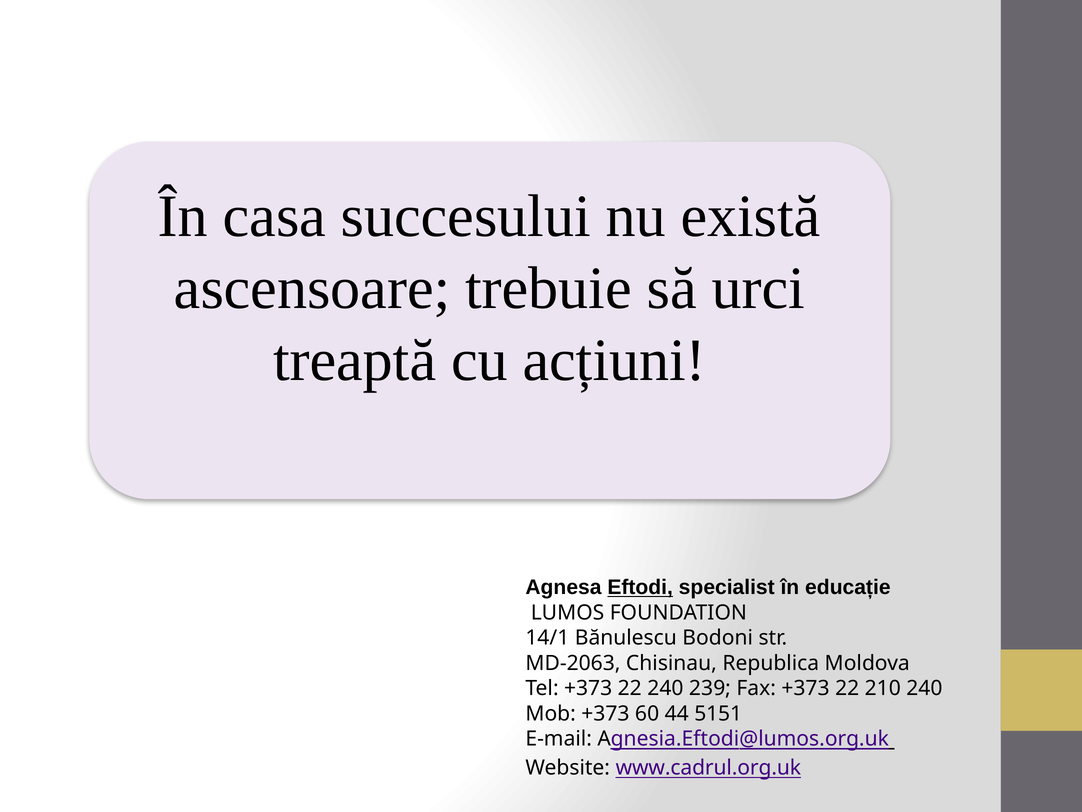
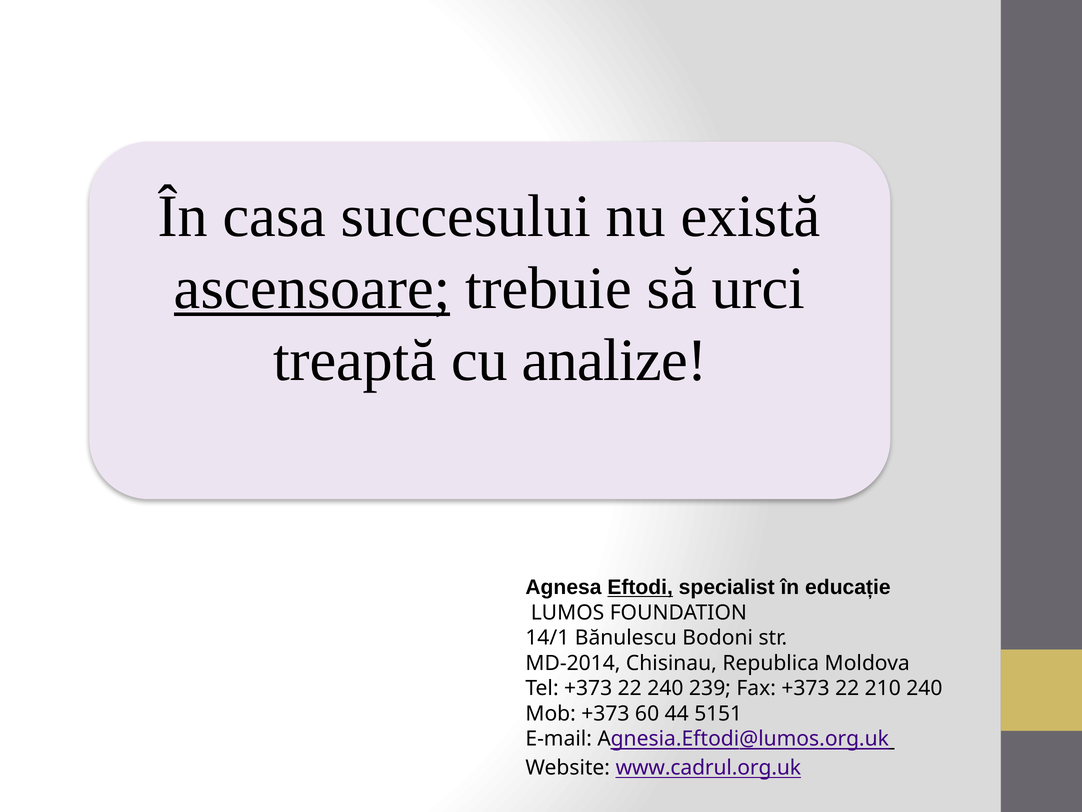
ascensoare underline: none -> present (312, 288)
acțiuni: acțiuni -> analize (615, 360)
MD-2063: MD-2063 -> MD-2014 (573, 663)
